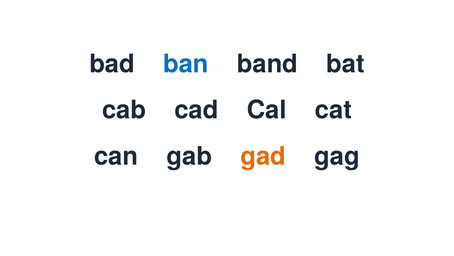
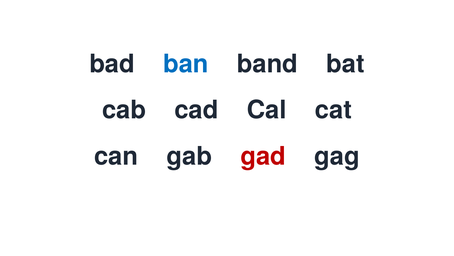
gad colour: orange -> red (263, 156)
